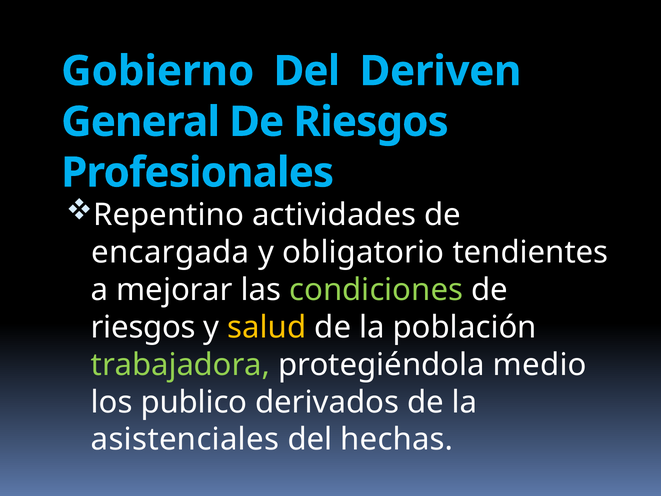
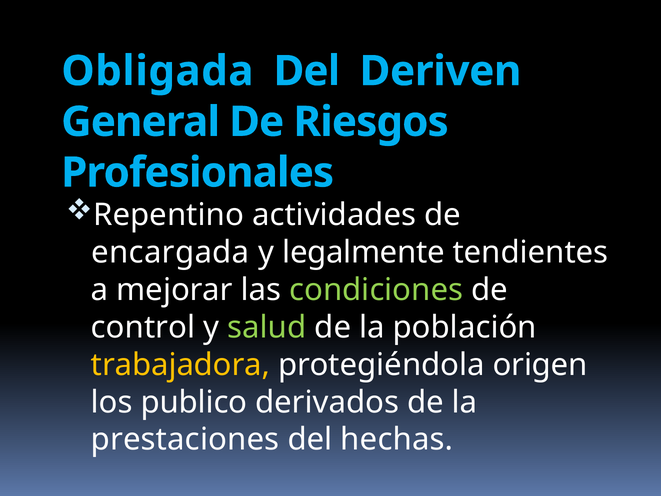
Gobierno: Gobierno -> Obligada (157, 71)
obligatorio: obligatorio -> legalmente (364, 252)
riesgos: riesgos -> control (143, 327)
salud colour: yellow -> light green (267, 327)
trabajadora colour: light green -> yellow (181, 365)
medio: medio -> origen (540, 365)
asistenciales: asistenciales -> prestaciones (185, 439)
